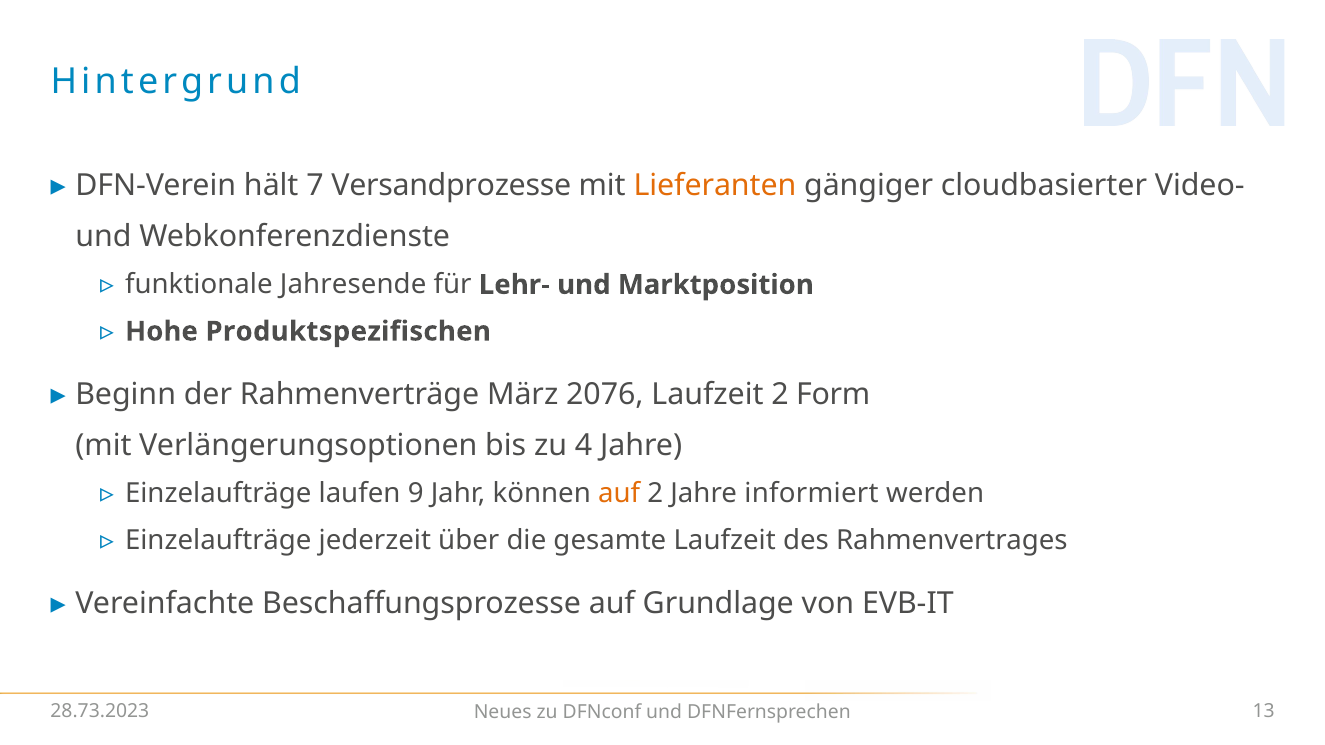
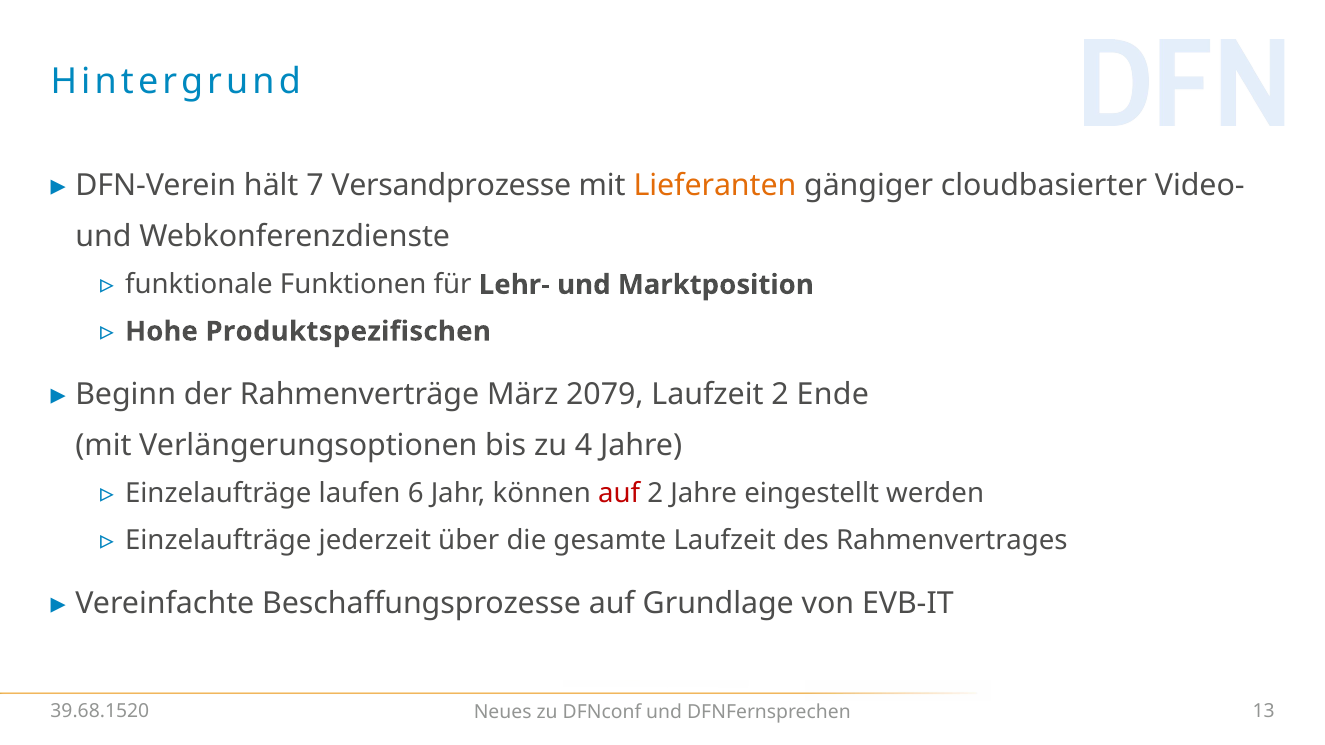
Jahresende: Jahresende -> Funktionen (353, 285)
2076: 2076 -> 2079 (605, 395)
Form: Form -> Ende (833, 395)
9: 9 -> 6 (416, 494)
auf colour: orange -> red (619, 494)
informiert: informiert -> eingestellt (812, 494)
28.73.2023: 28.73.2023 -> 39.68.1520 (100, 712)
